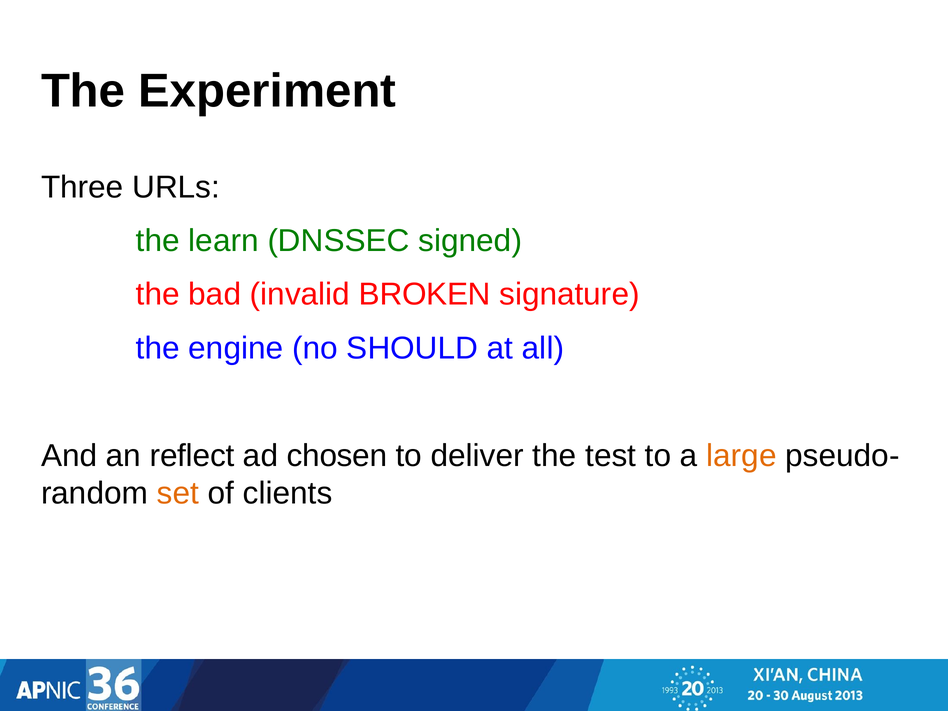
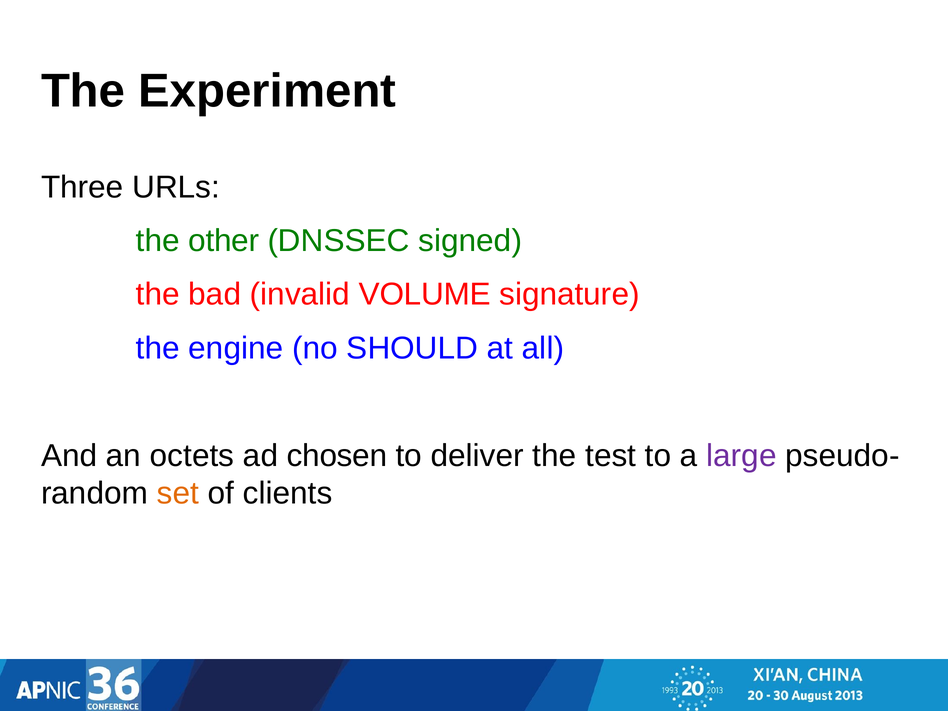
learn: learn -> other (224, 241)
BROKEN: BROKEN -> VOLUME (425, 294)
reflect: reflect -> octets (192, 456)
large colour: orange -> purple (741, 456)
